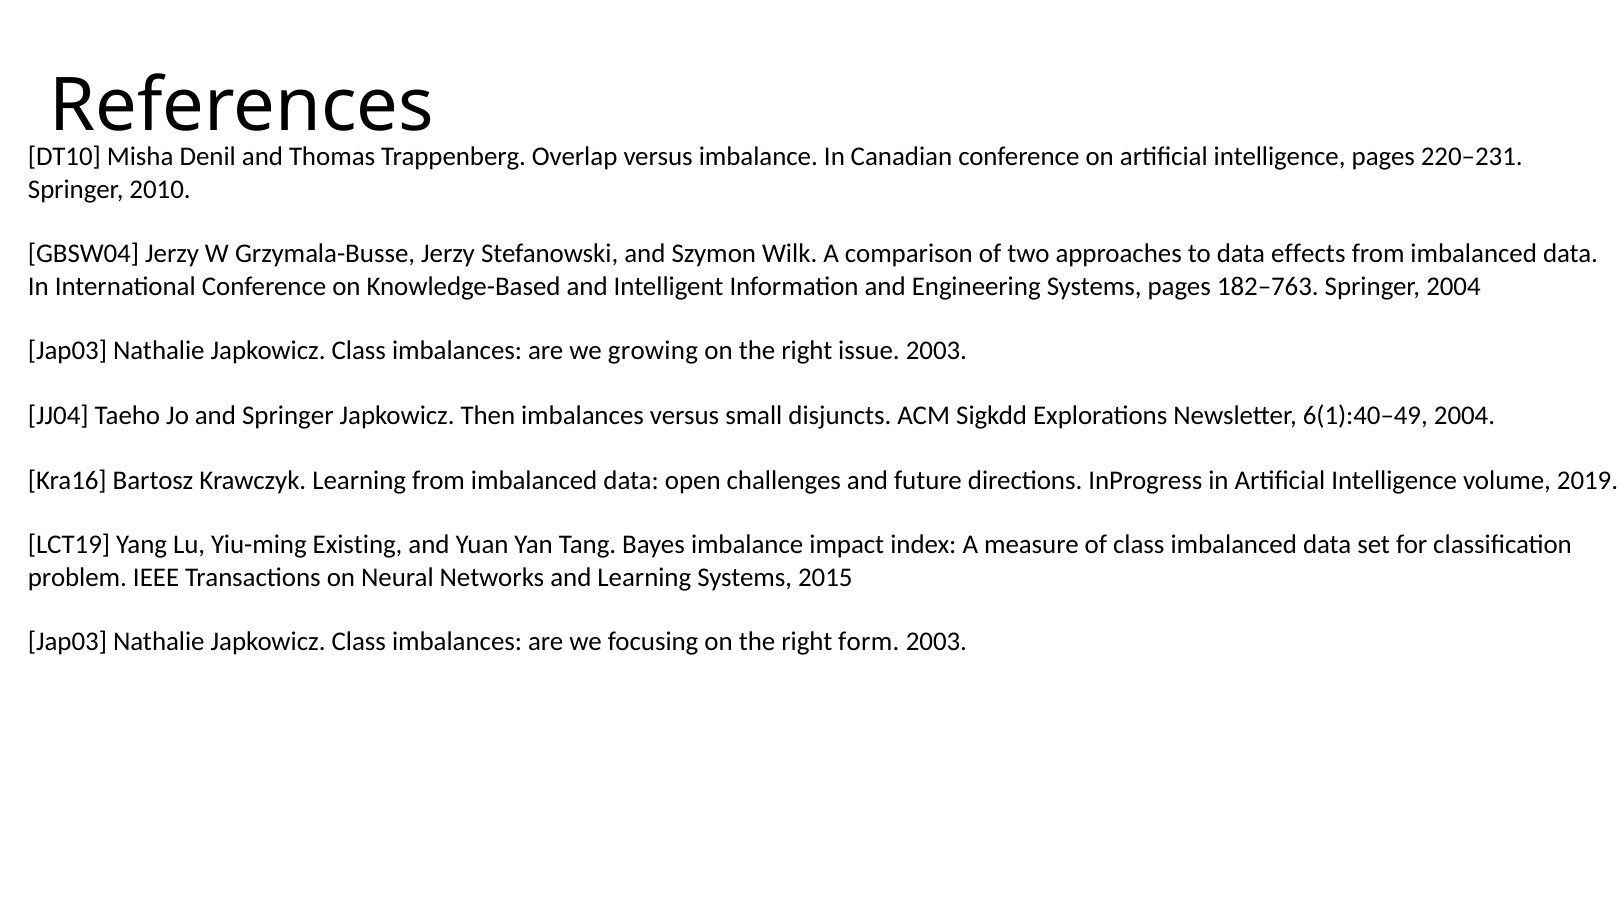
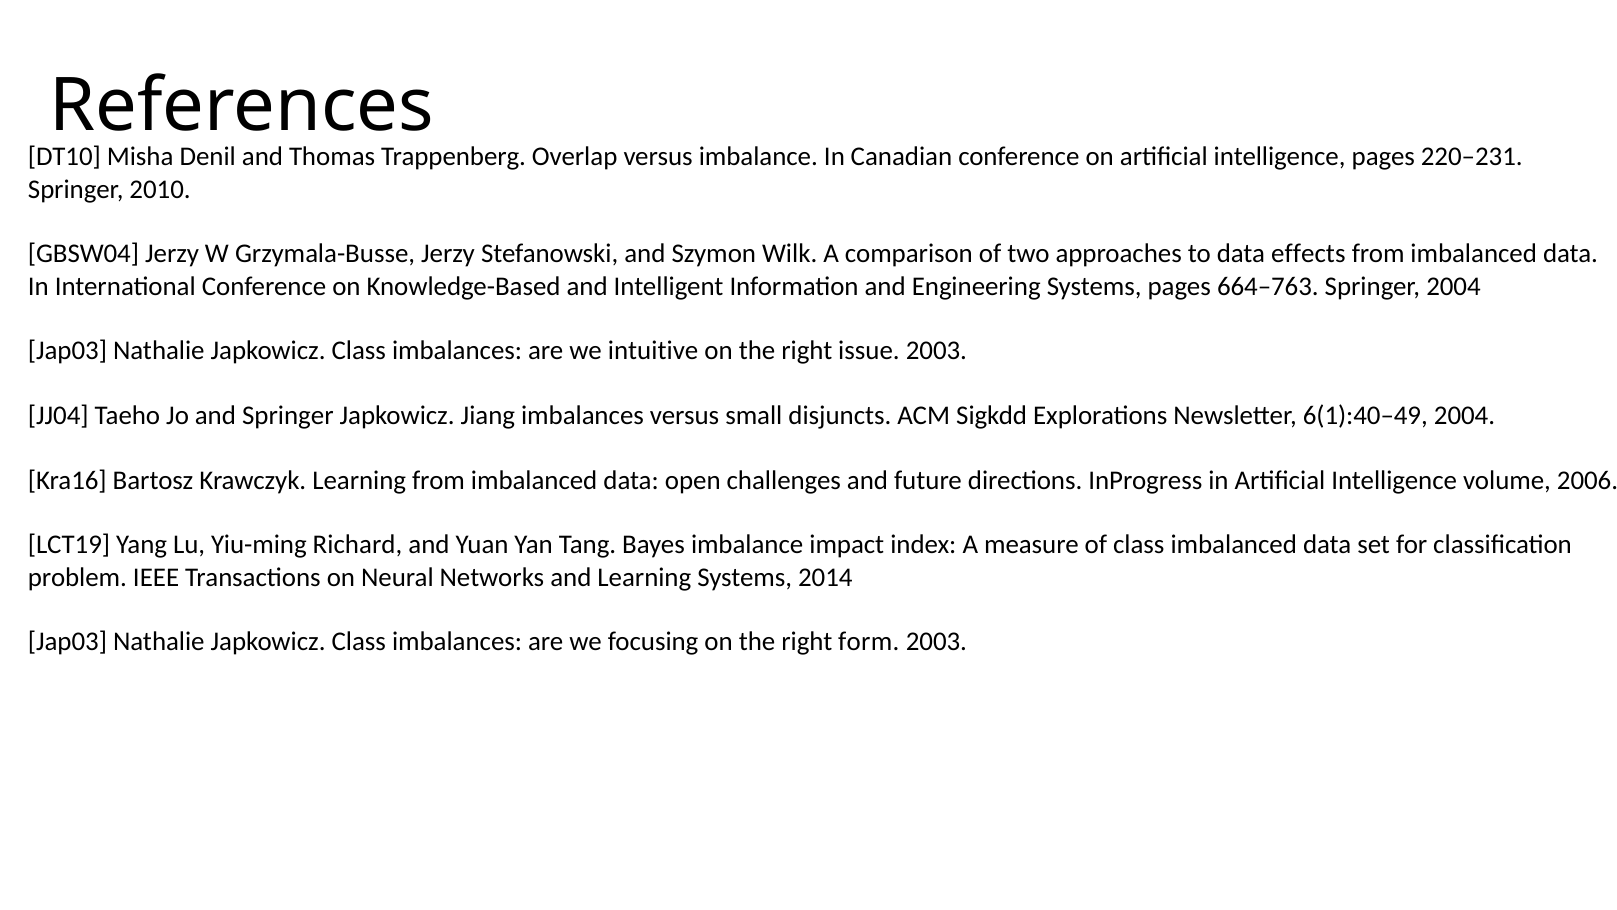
182–763: 182–763 -> 664–763 (1268, 286)
growing: growing -> intuitive (653, 351)
Then: Then -> Jiang (488, 416)
2019: 2019 -> 2006 (1588, 480)
Existing: Existing -> Richard (357, 545)
2015: 2015 -> 2014 (825, 577)
